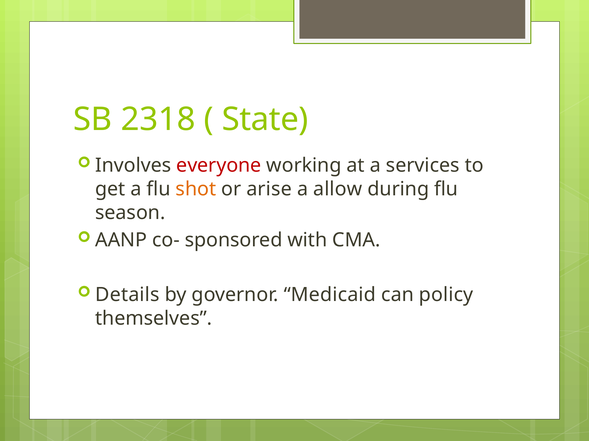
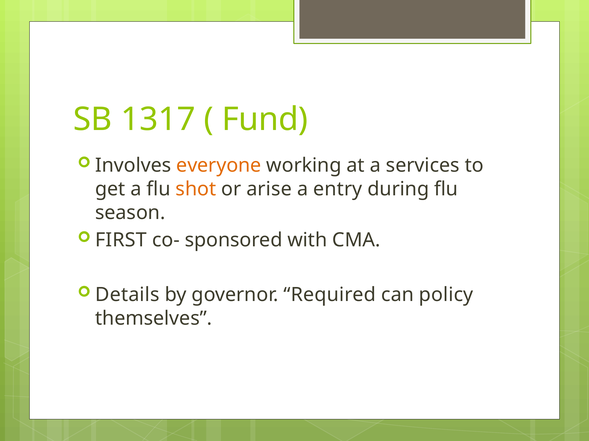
2318: 2318 -> 1317 (158, 120)
State: State -> Fund (265, 120)
everyone colour: red -> orange (219, 166)
allow: allow -> entry (338, 189)
AANP: AANP -> FIRST (121, 240)
Medicaid: Medicaid -> Required (330, 295)
